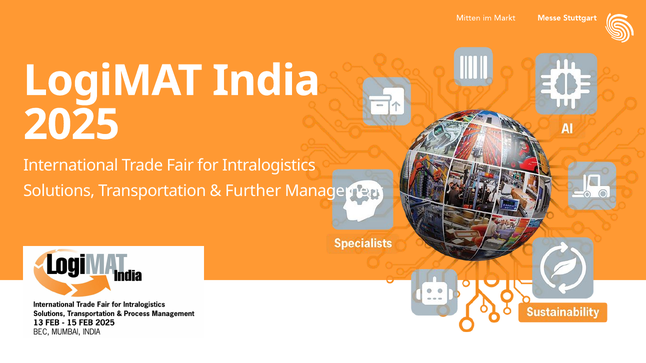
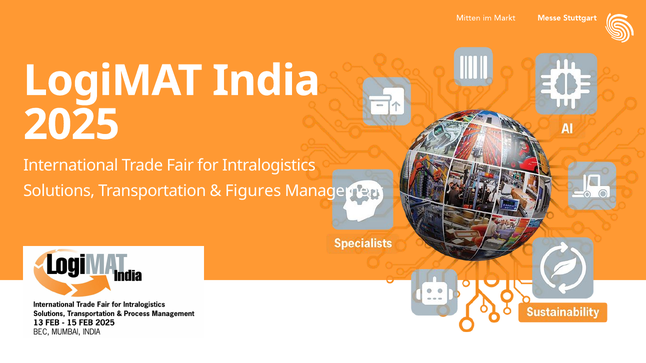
Further: Further -> Figures (253, 191)
